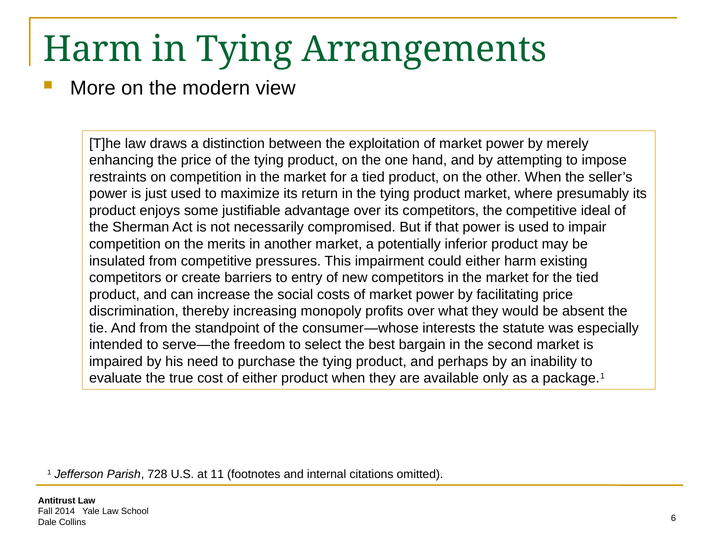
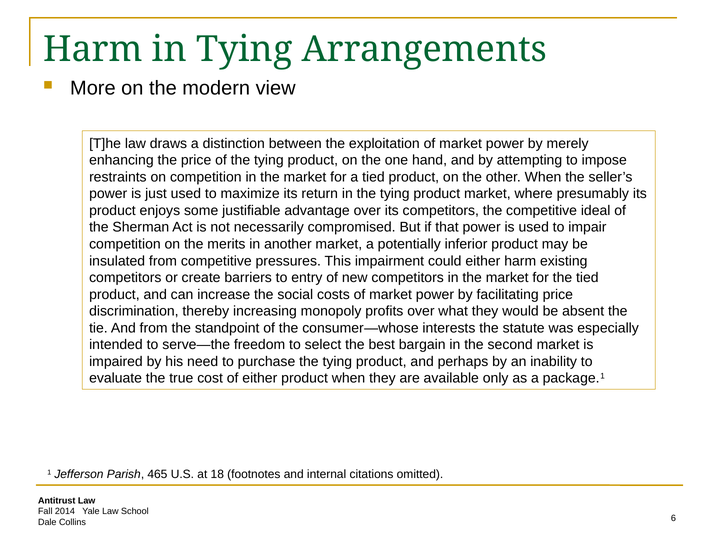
728: 728 -> 465 (157, 475)
11: 11 -> 18 (217, 475)
